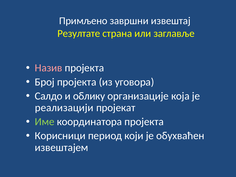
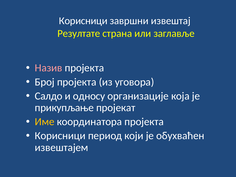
Примљено: Примљено -> Корисници (83, 21)
облику: облику -> односу (89, 96)
реализацији: реализацији -> прикупљање (64, 108)
Име colour: light green -> yellow (45, 122)
